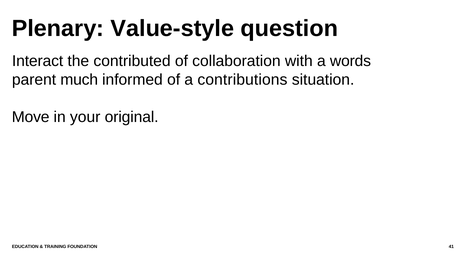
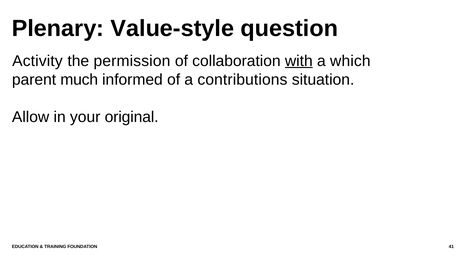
Interact: Interact -> Activity (37, 61)
contributed: contributed -> permission (132, 61)
with underline: none -> present (299, 61)
words: words -> which (350, 61)
Move: Move -> Allow (31, 117)
